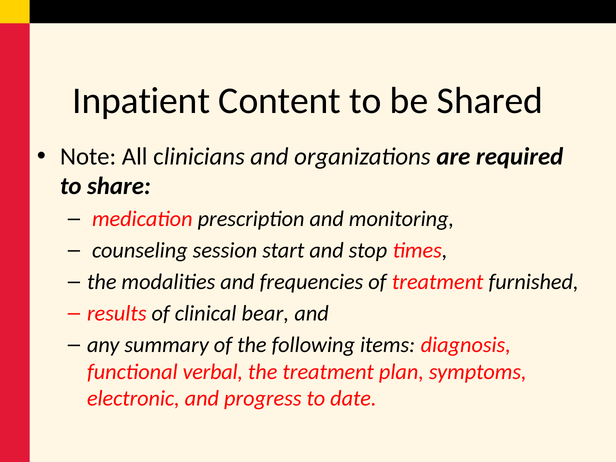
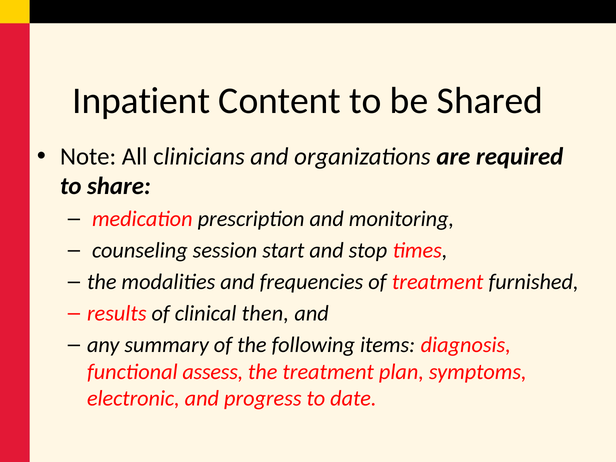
bear: bear -> then (265, 314)
verbal: verbal -> assess (213, 372)
